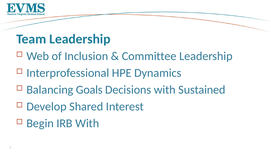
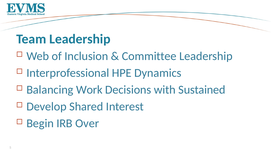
Goals: Goals -> Work (89, 90)
IRB With: With -> Over (87, 124)
